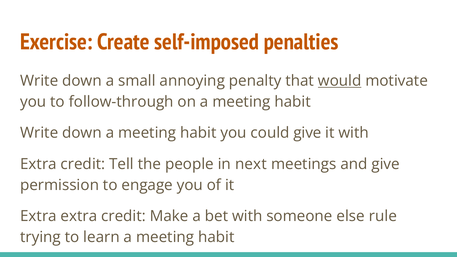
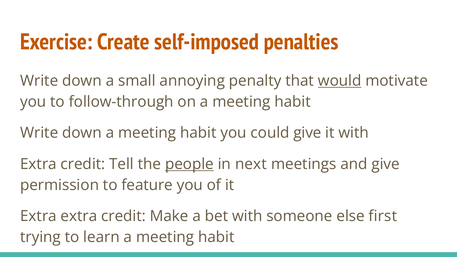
people underline: none -> present (189, 164)
engage: engage -> feature (147, 185)
rule: rule -> first (383, 216)
